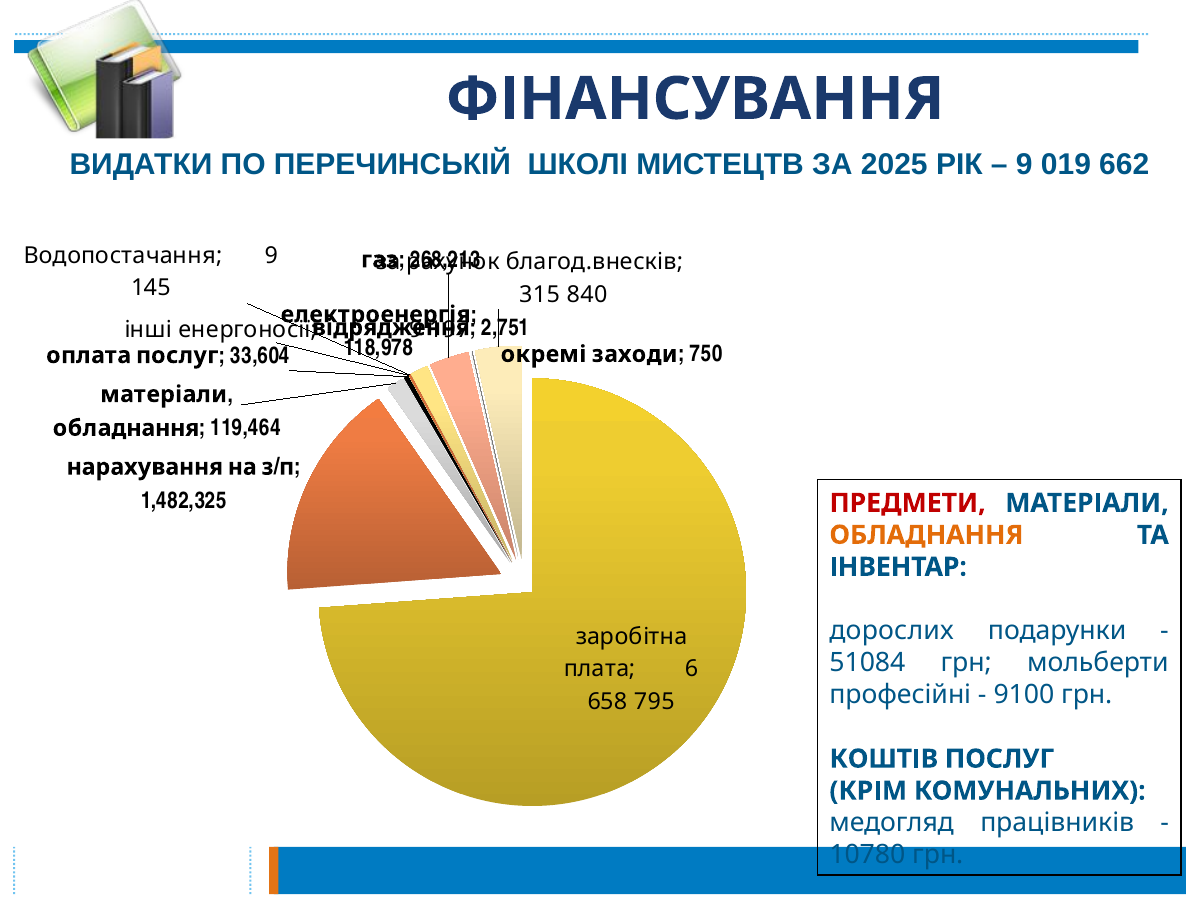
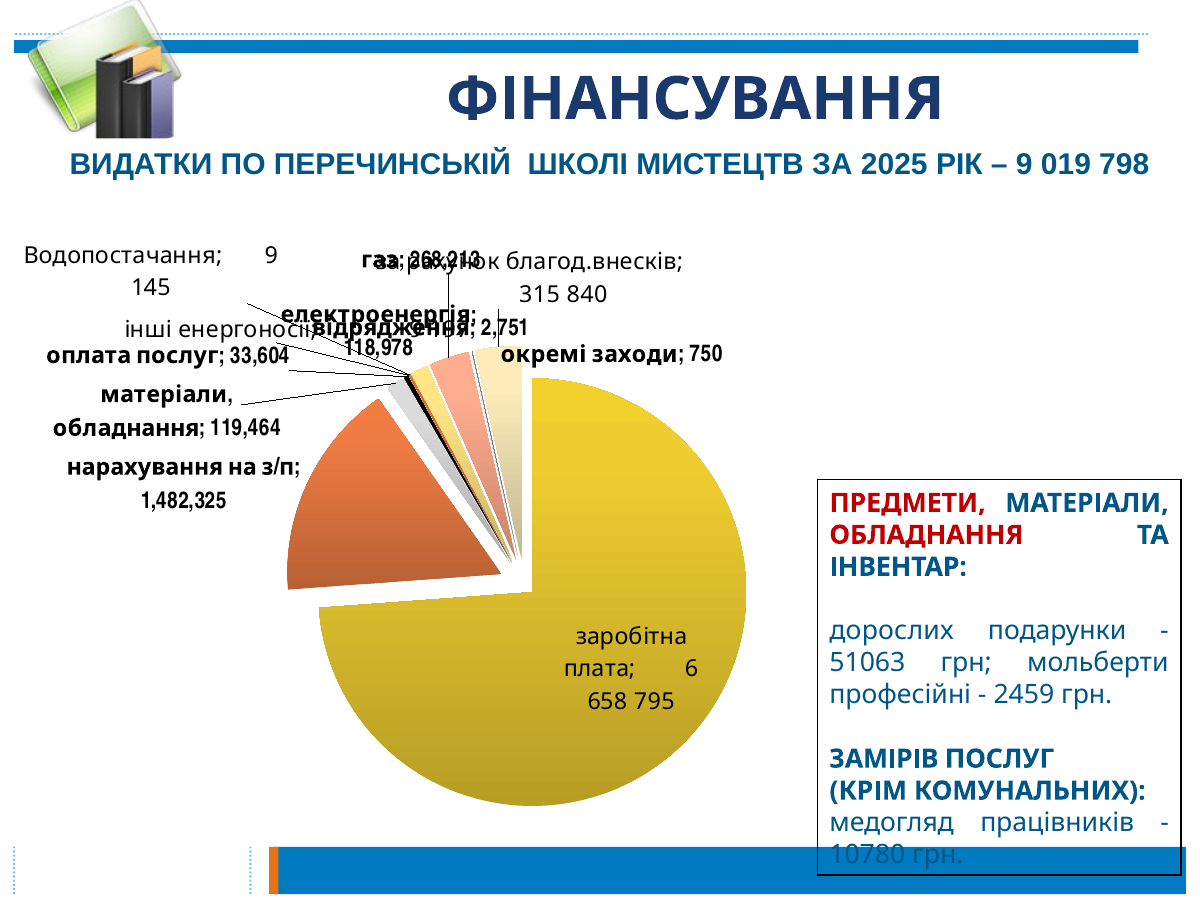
662: 662 -> 798 (1124, 164)
ОБЛАДНАННЯ colour: orange -> red (926, 535)
51084: 51084 -> 51063 (867, 663)
9100: 9100 -> 2459 (1024, 695)
КОШТІВ: КОШТІВ -> ЗАМІРІВ (884, 759)
